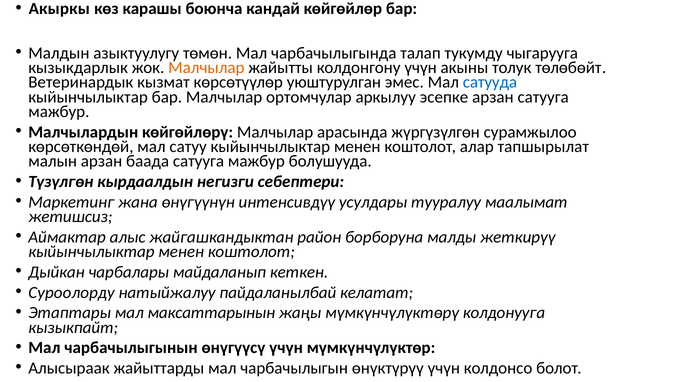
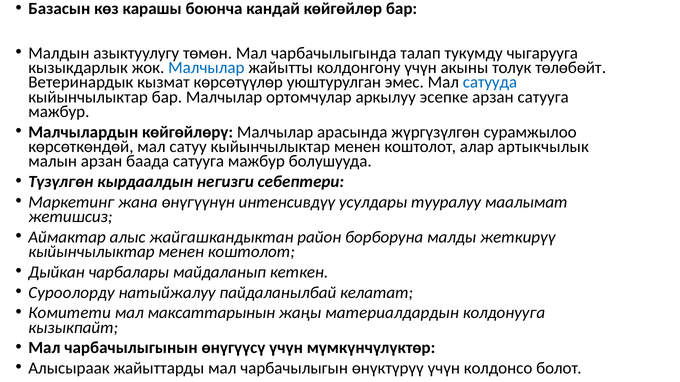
Акыркы: Акыркы -> Базасын (59, 9)
Малчылар colour: orange -> blue (206, 68)
тапшырылат: тапшырылат -> артыкчылык (543, 147)
Этаптары: Этаптары -> Комитети (70, 313)
мүмкүнчүлүктөрү: мүмкүнчүлүктөрү -> материалдардын (392, 313)
